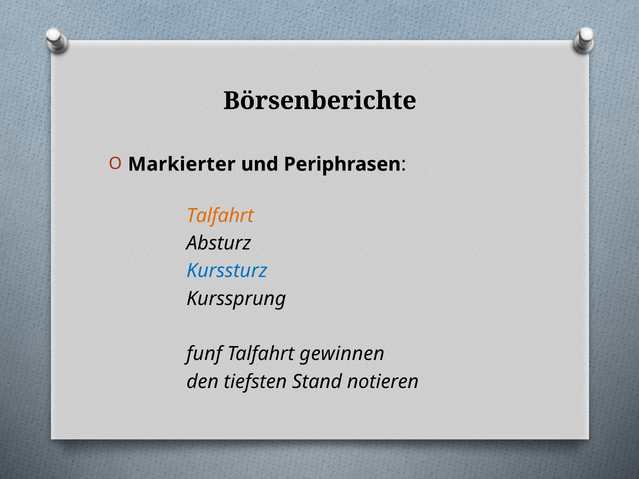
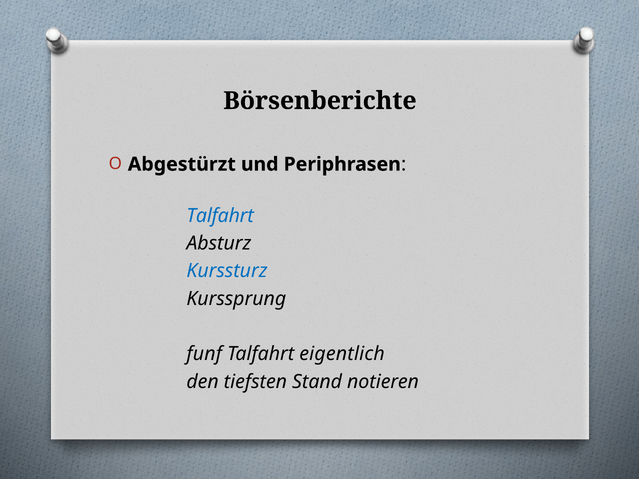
Markierter: Markierter -> Abgestürzt (182, 164)
Talfahrt colour: orange -> blue (220, 216)
gewinnen: gewinnen -> eigentlich (342, 354)
